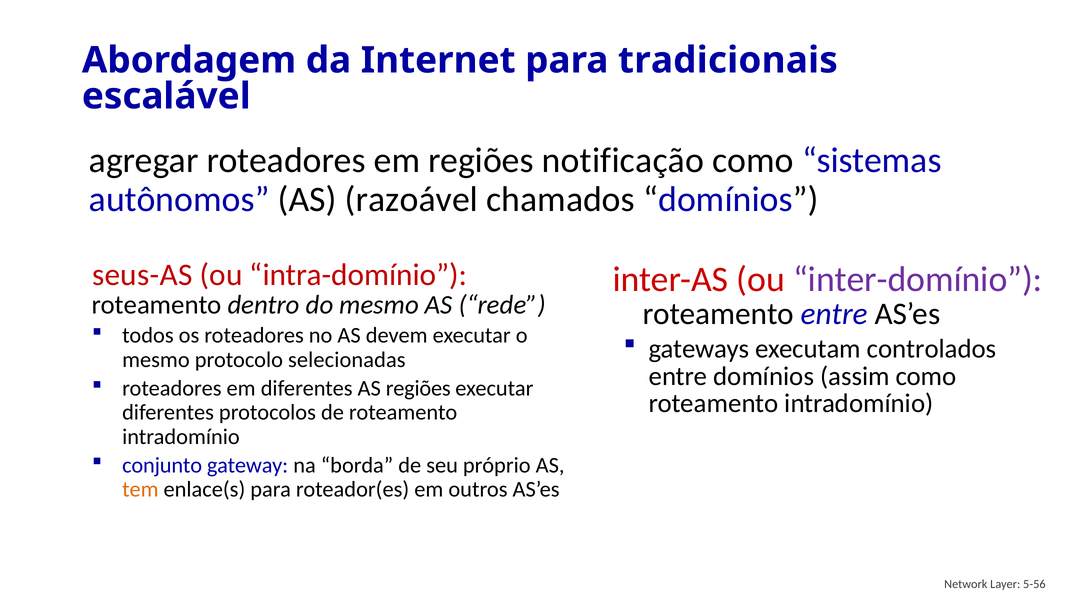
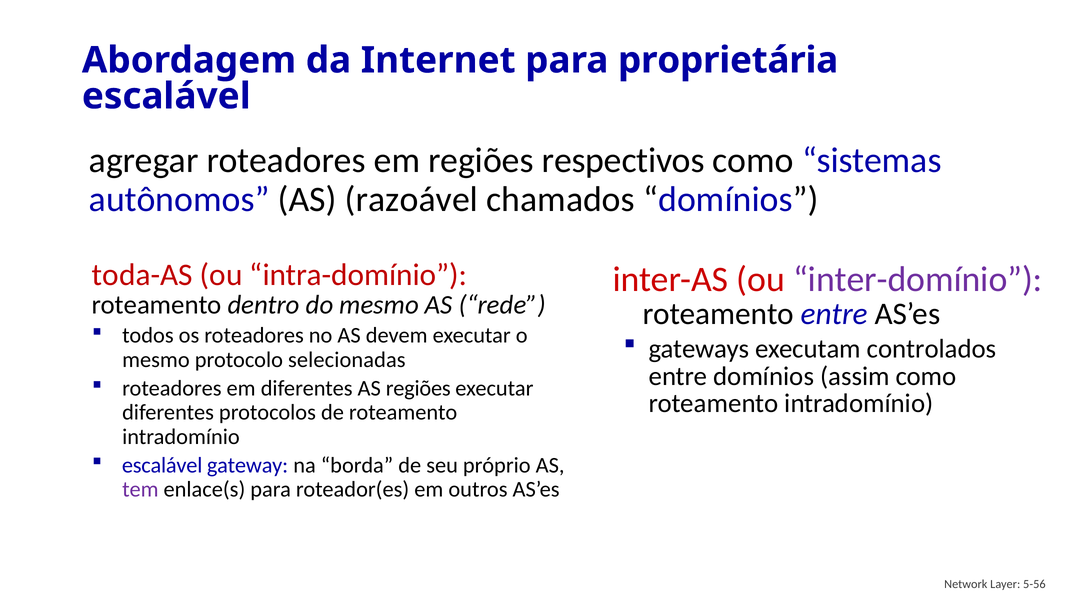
tradicionais: tradicionais -> proprietária (728, 60)
notificação: notificação -> respectivos (623, 161)
seus-AS: seus-AS -> toda-AS (142, 275)
conjunto: conjunto -> escalável (162, 465)
tem colour: orange -> purple (140, 490)
